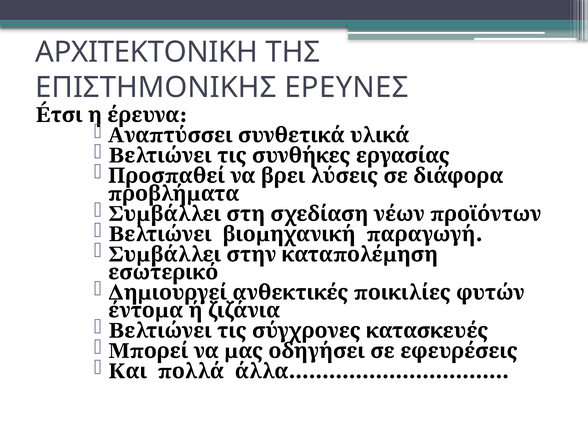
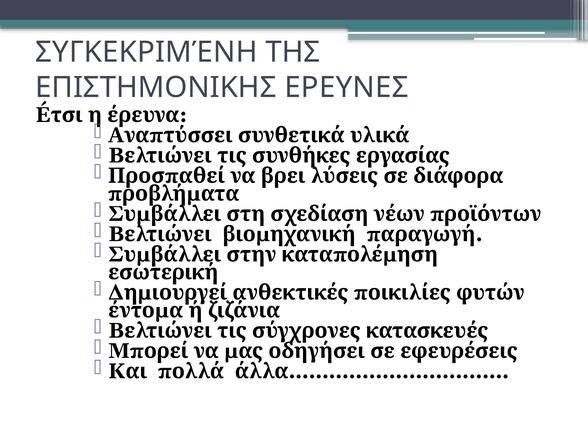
ΑΡΧΙΤΕΚΤΟΝΙΚΗ: ΑΡΧΙΤΕΚΤΟΝΙΚΗ -> ΣΥΓΚΕΚΡΙΜΈΝΗ (146, 52)
εσωτερικό: εσωτερικό -> εσωτερική (163, 272)
